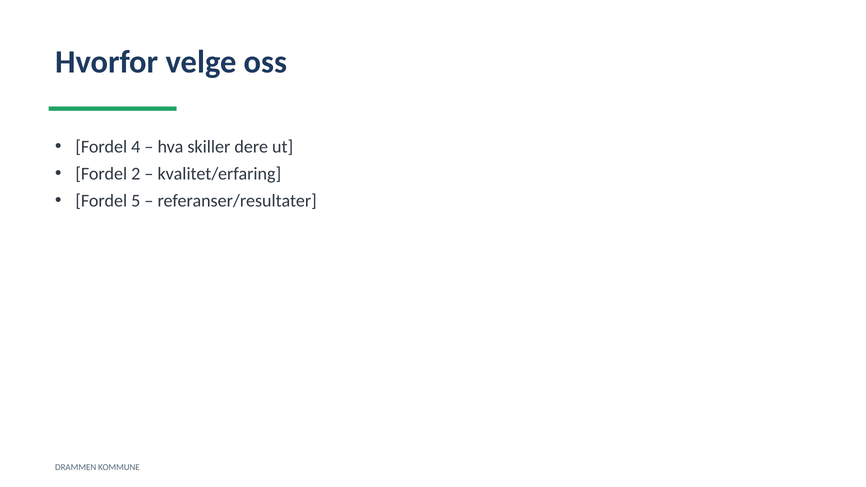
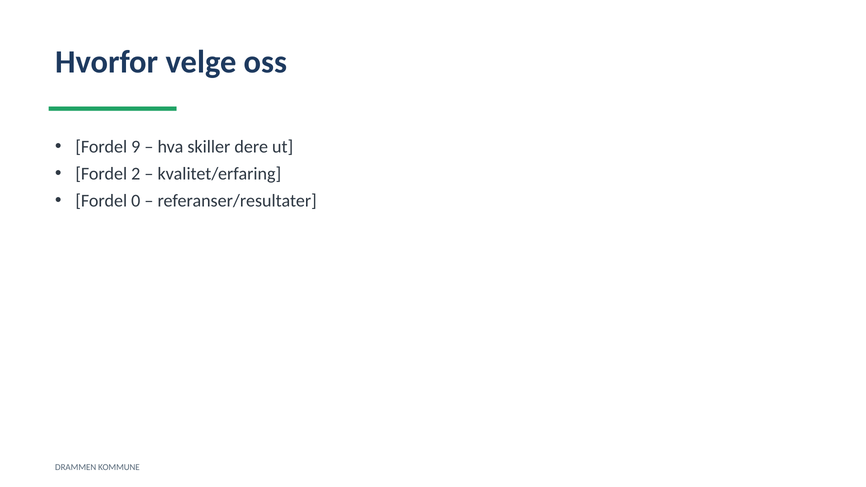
4: 4 -> 9 (136, 147)
5: 5 -> 0 (136, 201)
